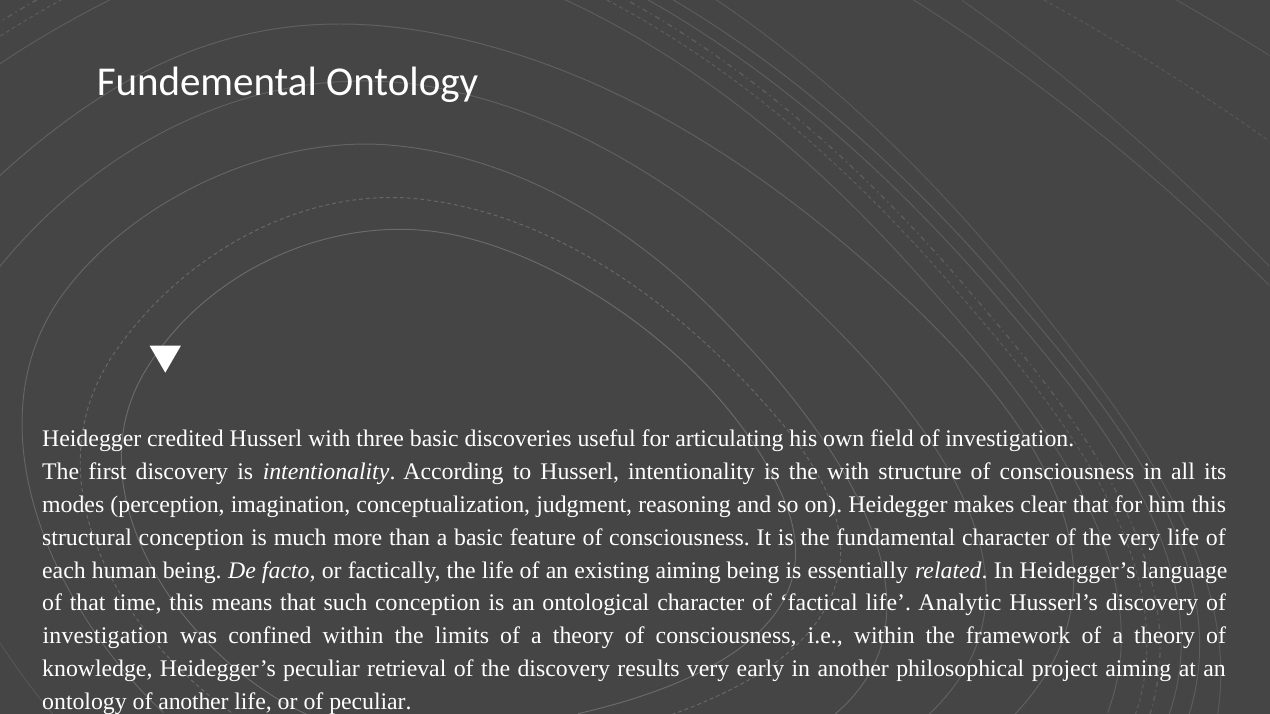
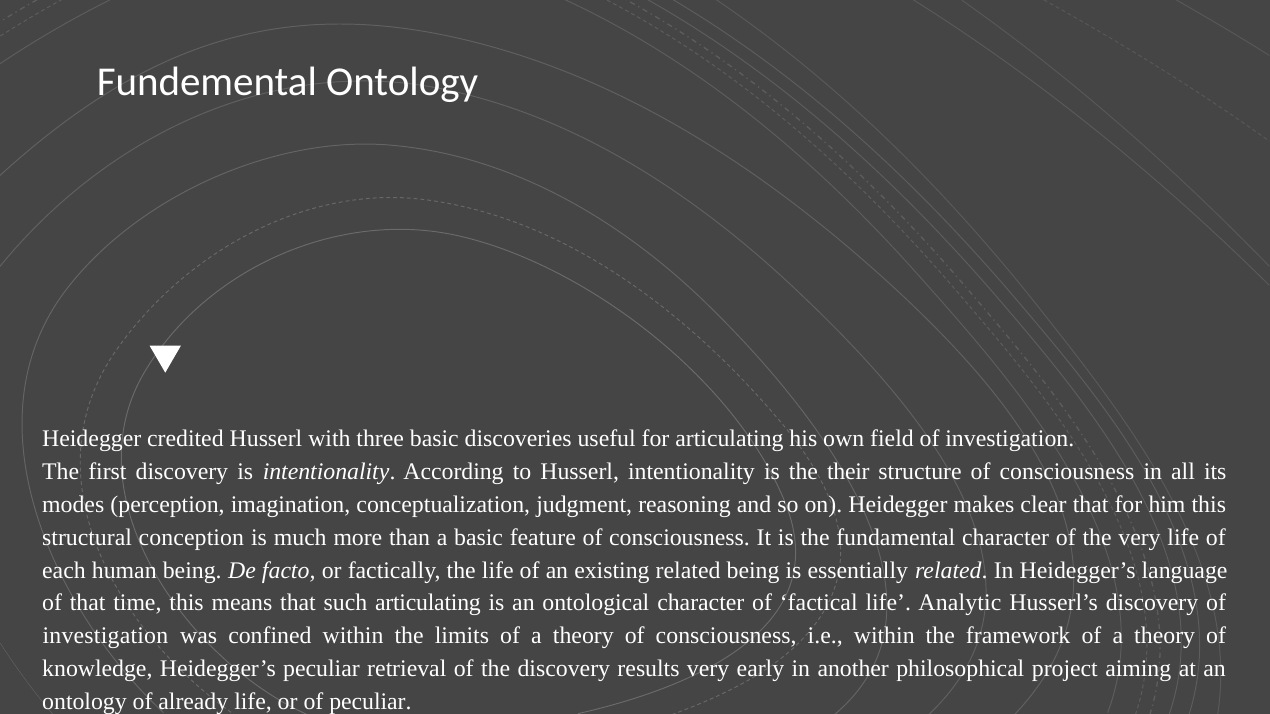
the with: with -> their (848, 472)
existing aiming: aiming -> related (688, 571)
such conception: conception -> articulating (428, 603)
of another: another -> already (193, 702)
